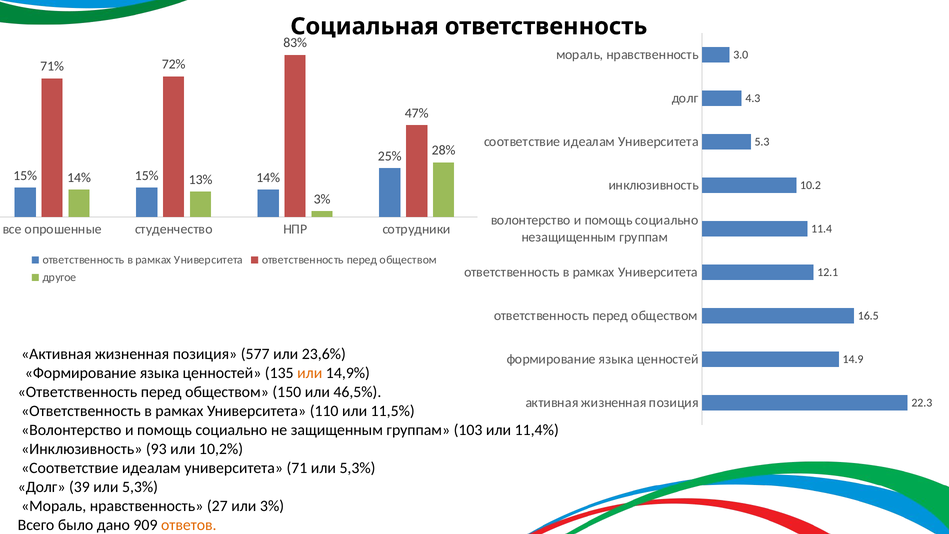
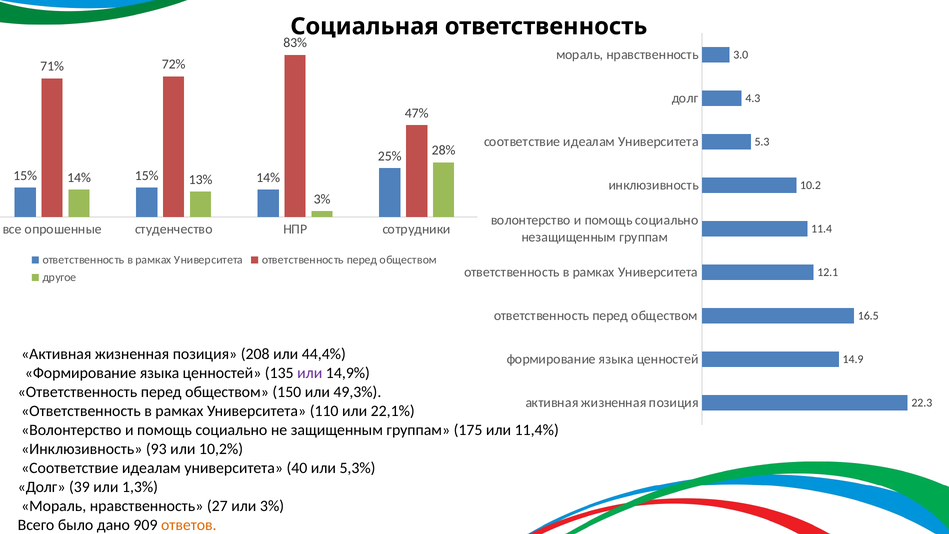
577: 577 -> 208 (255, 354)
23,6%: 23,6% -> 44,4% (324, 354)
или colour: orange -> purple (310, 373)
46,5%: 46,5% -> 49,3% (357, 392)
11,5%: 11,5% -> 22,1% (393, 411)
103: 103 -> 175 (468, 430)
71: 71 -> 40 (297, 468)
39 или 5,3%: 5,3% -> 1,3% (140, 487)
